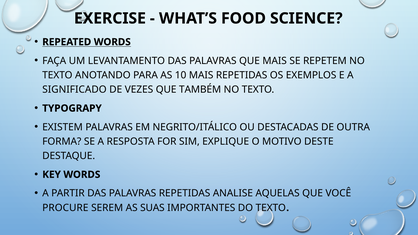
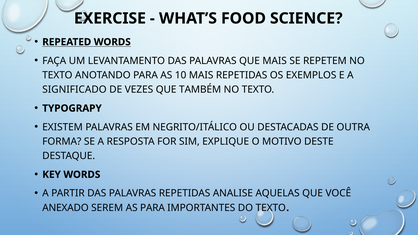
PROCURE: PROCURE -> ANEXADO (65, 208)
AS SUAS: SUAS -> PARA (152, 208)
